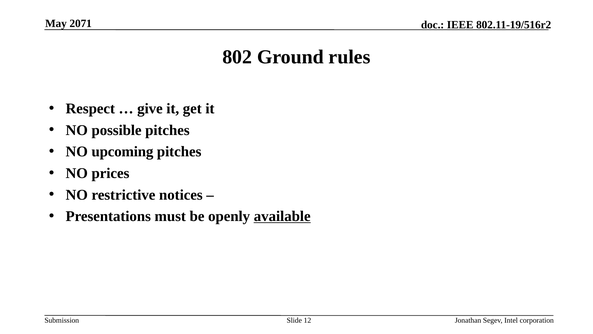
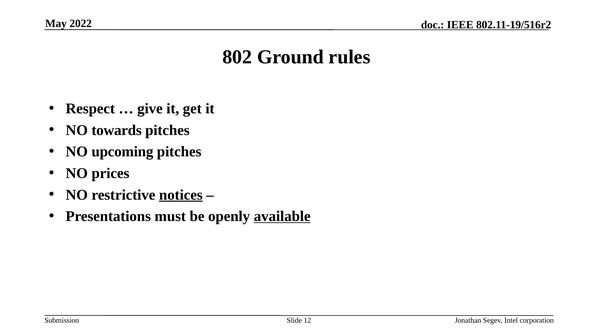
2071: 2071 -> 2022 (81, 24)
possible: possible -> towards (117, 130)
notices underline: none -> present (181, 195)
